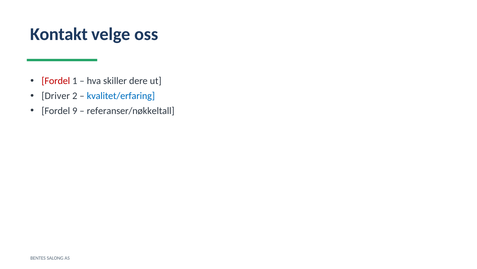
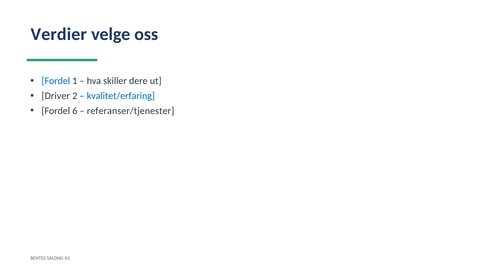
Kontakt: Kontakt -> Verdier (59, 34)
Fordel colour: red -> blue (56, 81)
9: 9 -> 6 (75, 111)
referanser/nøkkeltall: referanser/nøkkeltall -> referanser/tjenester (131, 111)
